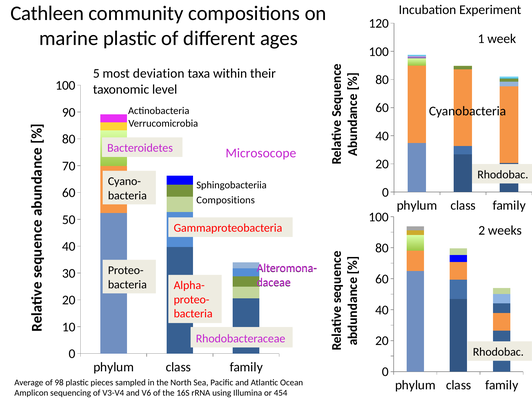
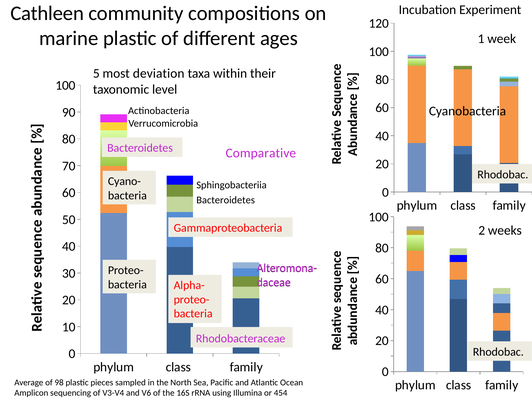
Microsocope: Microsocope -> Comparative (261, 153)
Compositions: Compositions -> Bacteroidetes (226, 200)
